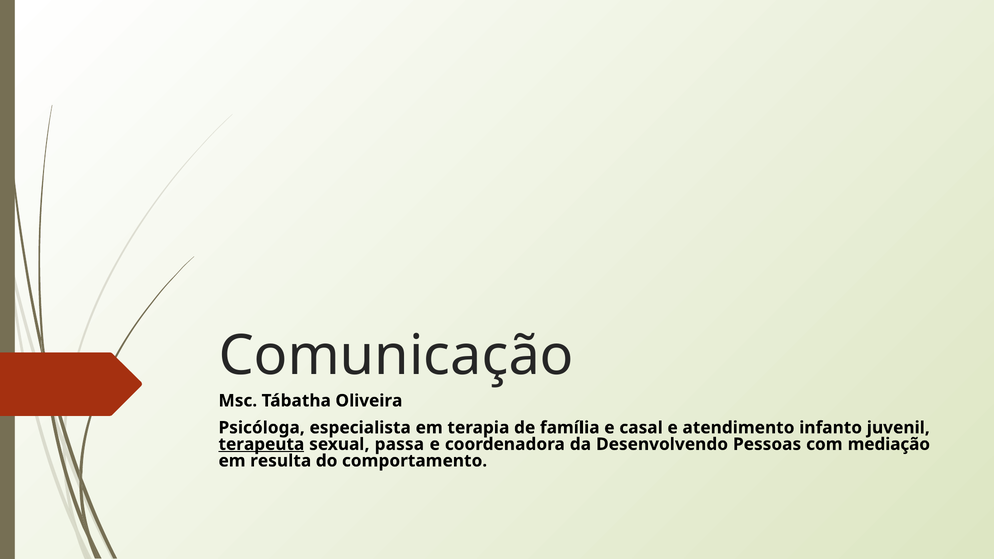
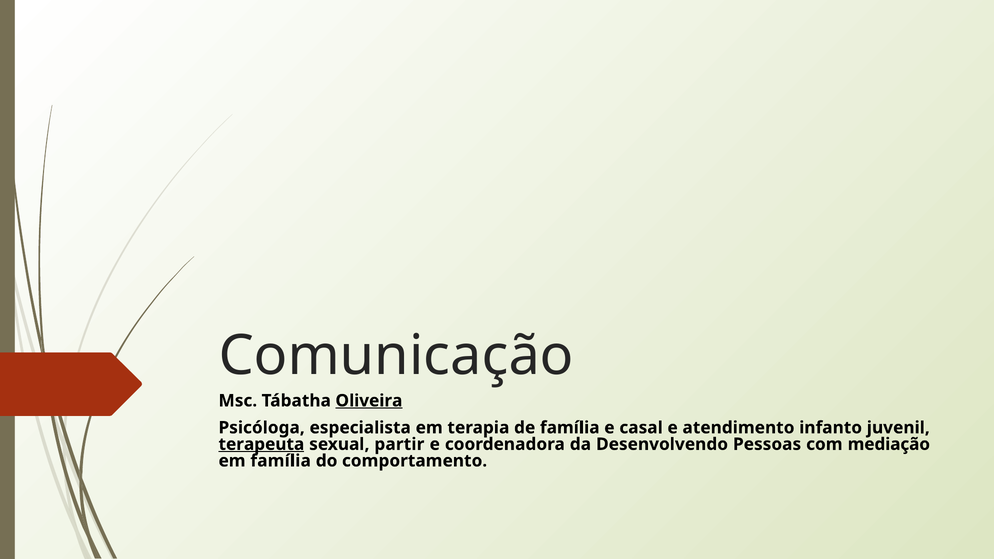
Oliveira underline: none -> present (369, 401)
passa: passa -> partir (399, 444)
em resulta: resulta -> família (281, 461)
